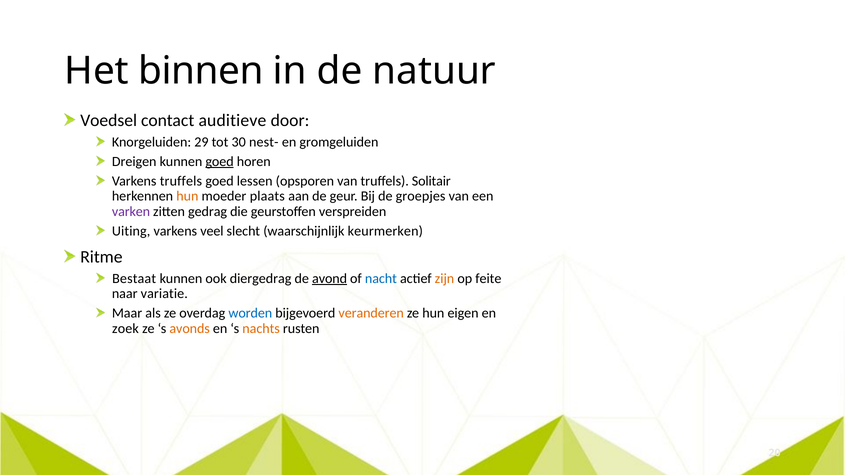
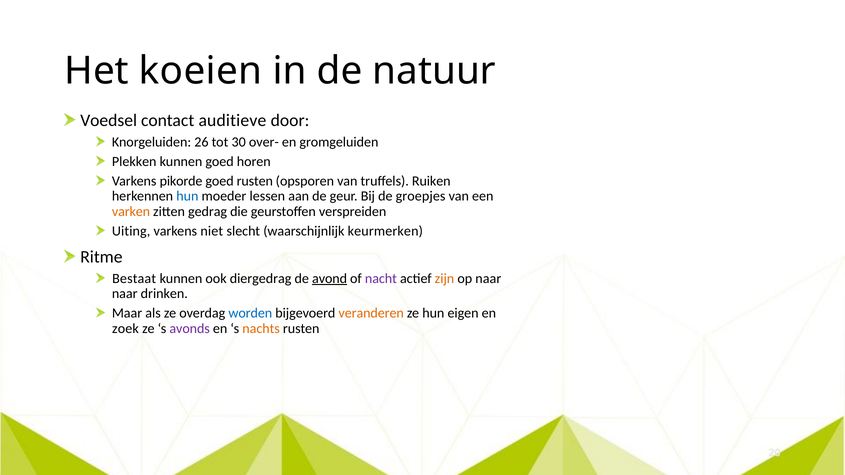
binnen: binnen -> koeien (201, 71)
29: 29 -> 26 (201, 142)
nest-: nest- -> over- (264, 142)
Dreigen: Dreigen -> Plekken (134, 162)
goed underline: present -> none (220, 162)
Varkens truffels: truffels -> pikorde (181, 181)
goed lessen: lessen -> rusten (255, 181)
Solitair: Solitair -> Ruiken (431, 181)
hun colour: orange -> blue (187, 196)
plaats: plaats -> lessen (267, 196)
varken colour: purple -> orange (131, 212)
veel: veel -> niet (212, 231)
nacht colour: blue -> purple (381, 279)
op feite: feite -> naar (488, 279)
variatie: variatie -> drinken (164, 294)
avonds colour: orange -> purple (190, 329)
